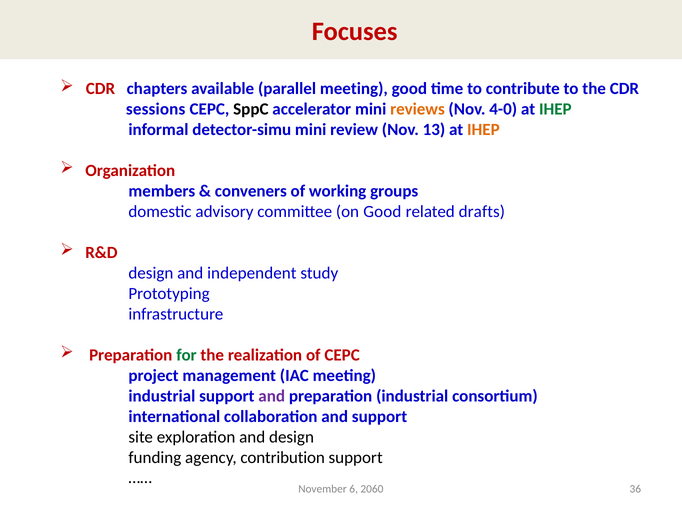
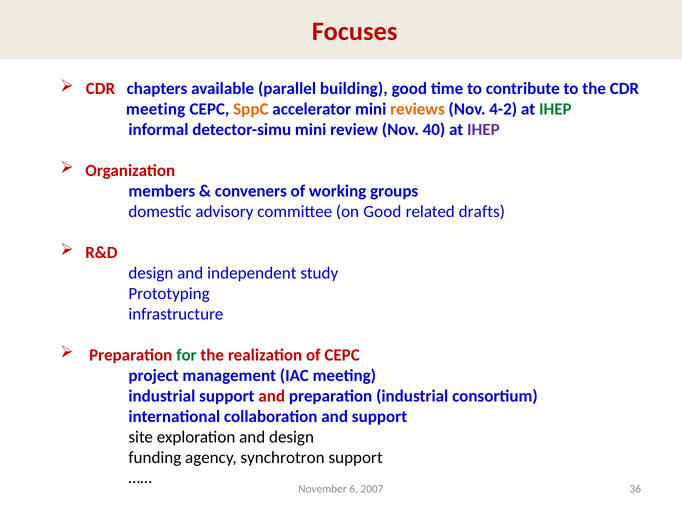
parallel meeting: meeting -> building (354, 89)
sessions: sessions -> meeting (156, 109)
SppC colour: black -> orange (251, 109)
4-0: 4-0 -> 4-2 (503, 109)
13: 13 -> 40 (434, 130)
IHEP colour: orange -> purple (483, 130)
and colour: purple -> red (272, 396)
contribution: contribution -> synchrotron (283, 457)
2060: 2060 -> 2007 (372, 488)
